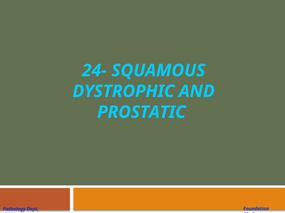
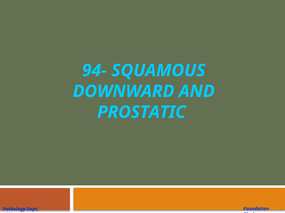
24-: 24- -> 94- (94, 71)
DYSTROPHIC: DYSTROPHIC -> DOWNWARD (124, 92)
